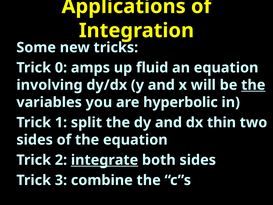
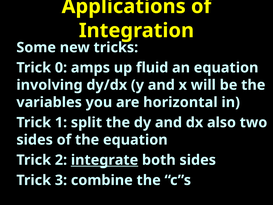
the underline: present -> none (253, 85)
hyperbolic: hyperbolic -> horizontal (180, 102)
thin: thin -> also (221, 122)
